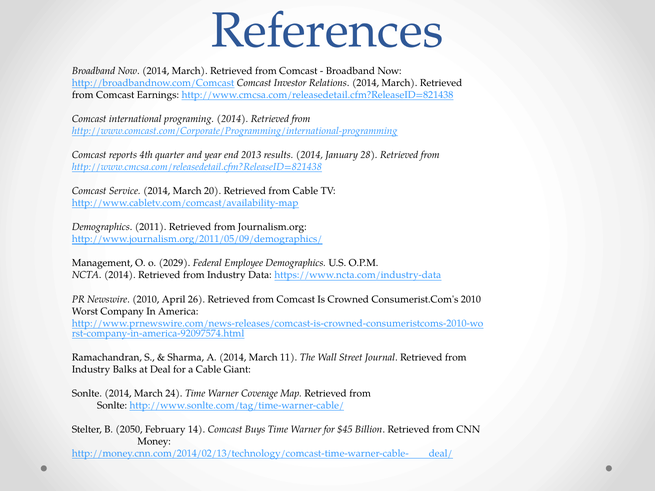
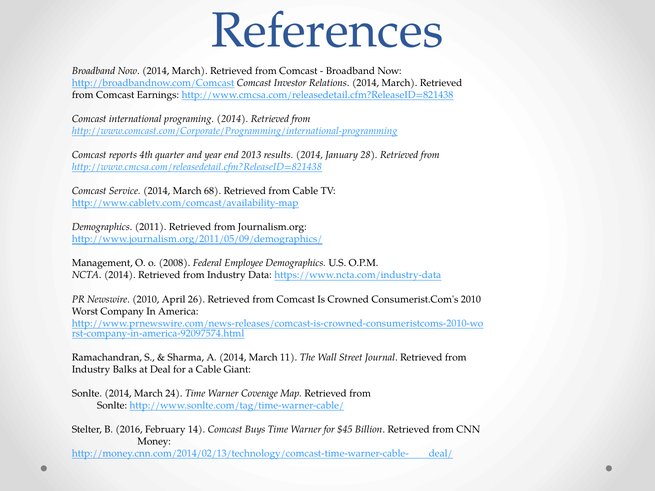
20: 20 -> 68 (213, 191)
2029: 2029 -> 2008 (174, 263)
2050: 2050 -> 2016 (129, 430)
